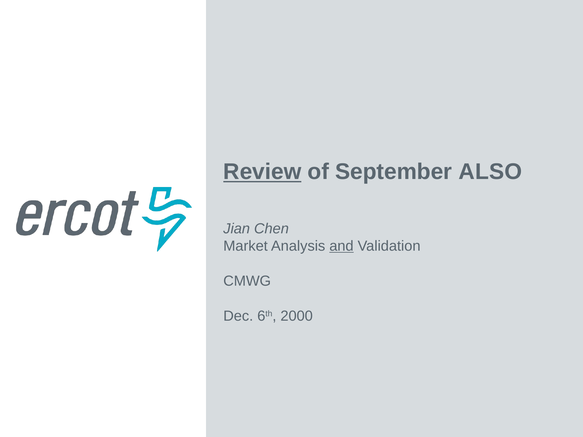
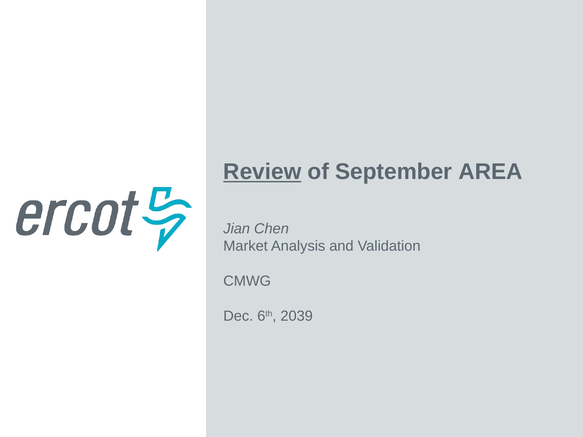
ALSO: ALSO -> AREA (490, 172)
and underline: present -> none (341, 246)
2000: 2000 -> 2039 (297, 316)
